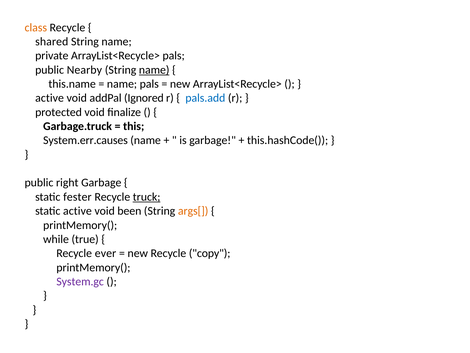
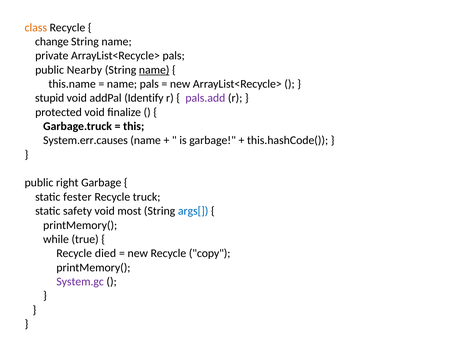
shared: shared -> change (52, 42)
active: active -> stupid (50, 98)
Ignored: Ignored -> Identify (144, 98)
pals.add colour: blue -> purple (205, 98)
truck underline: present -> none (147, 197)
static active: active -> safety (77, 211)
been: been -> most (129, 211)
args[ colour: orange -> blue (193, 211)
ever: ever -> died (106, 253)
